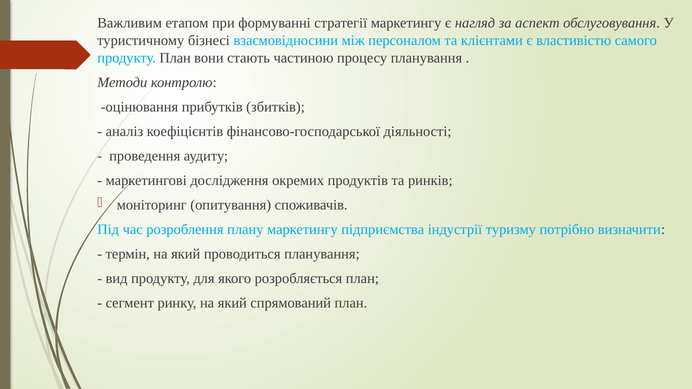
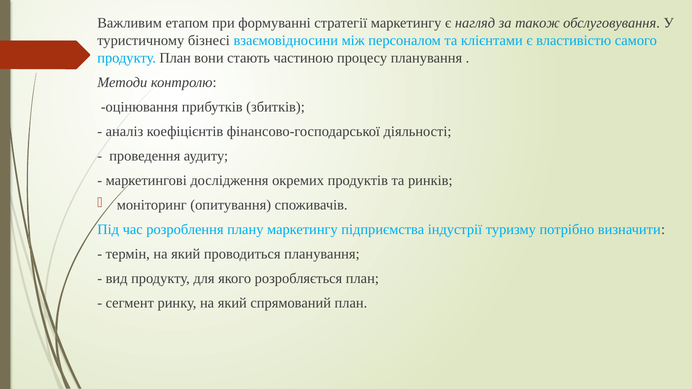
аспект: аспект -> також (537, 23)
